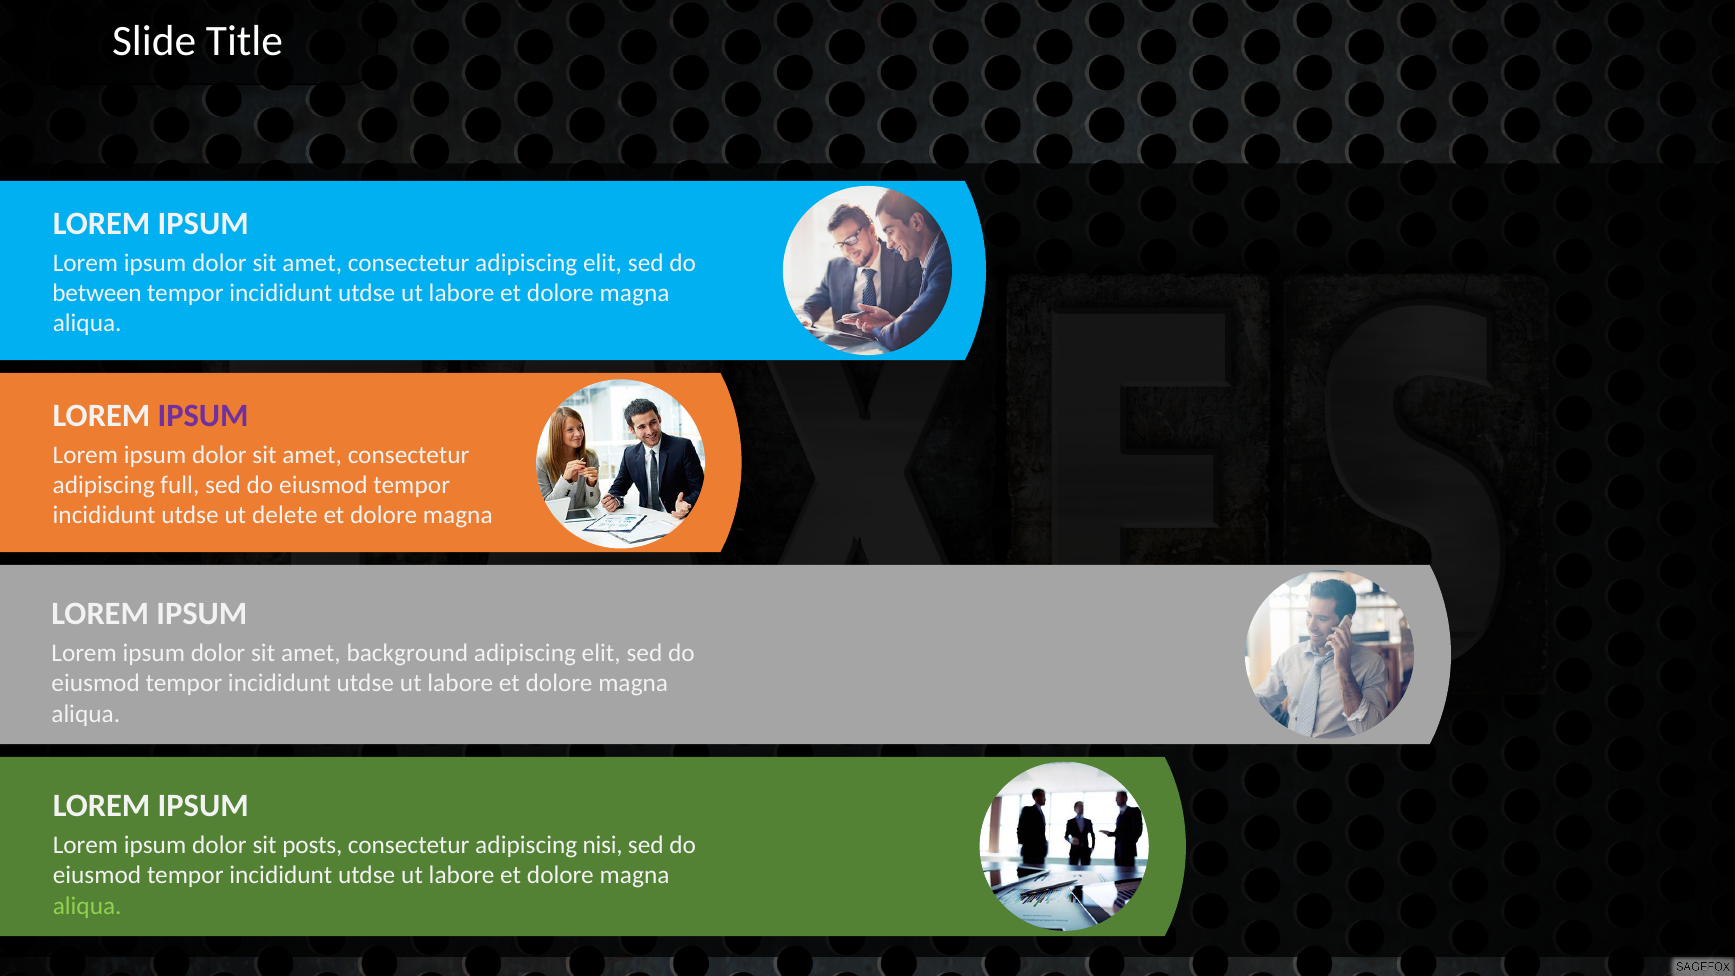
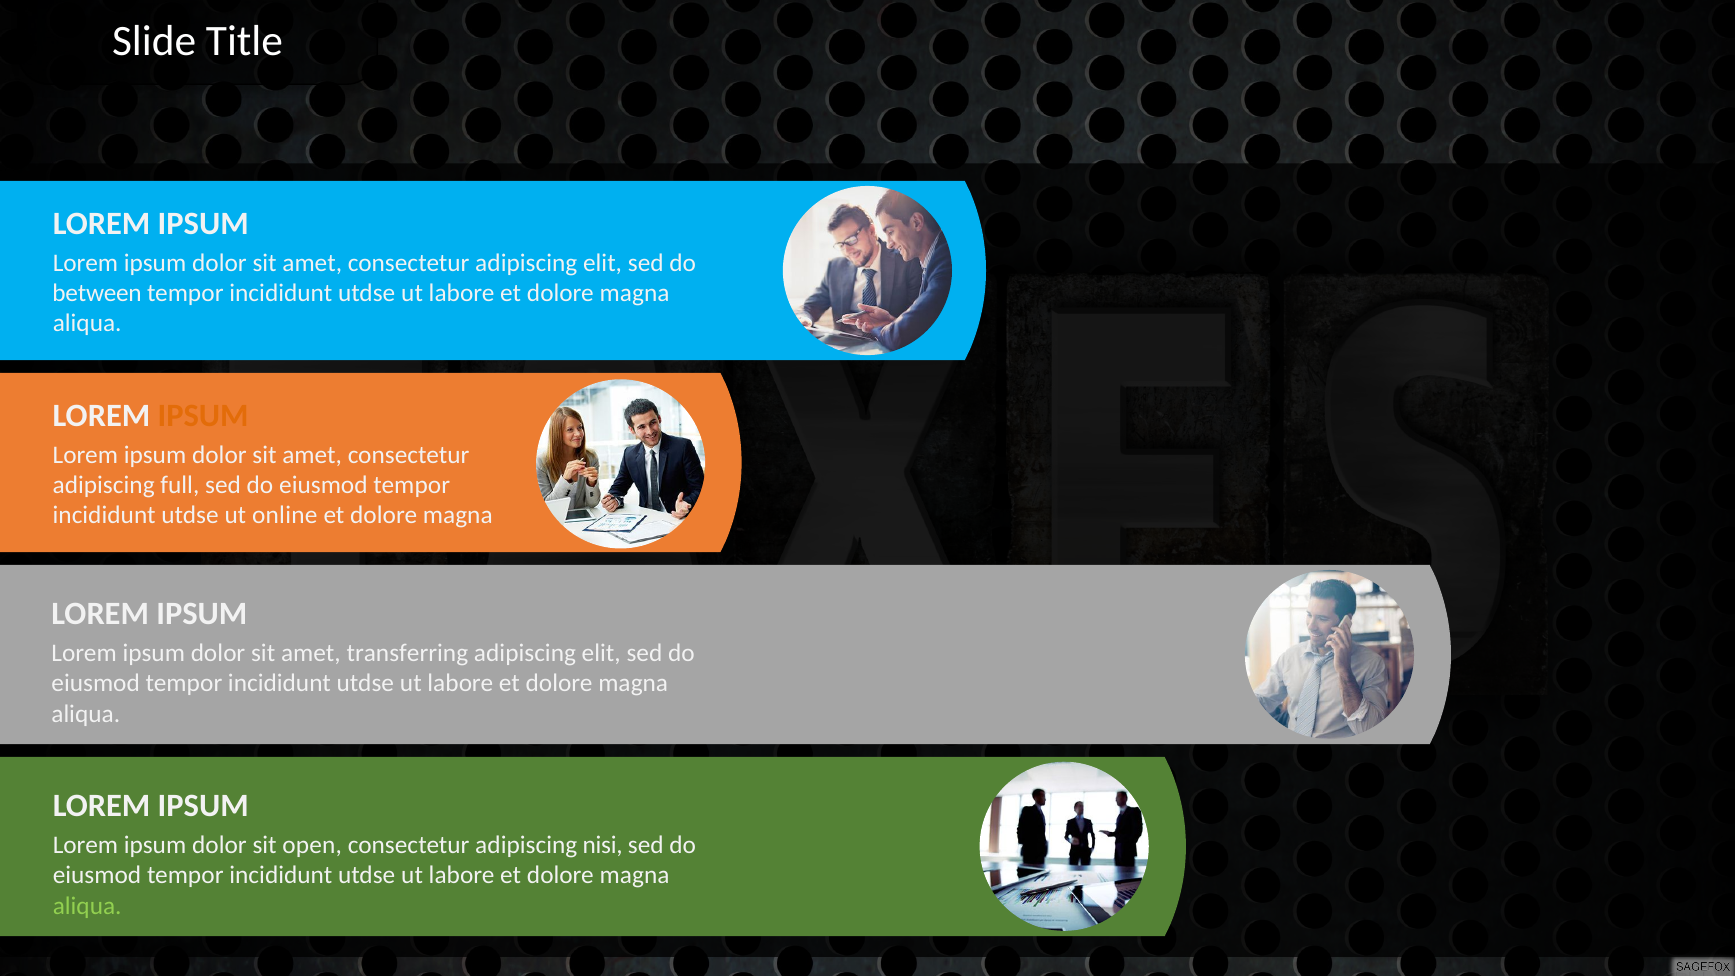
IPSUM colour: purple -> orange (203, 415)
delete: delete -> online (285, 515)
background: background -> transferring (407, 653)
posts: posts -> open (312, 845)
